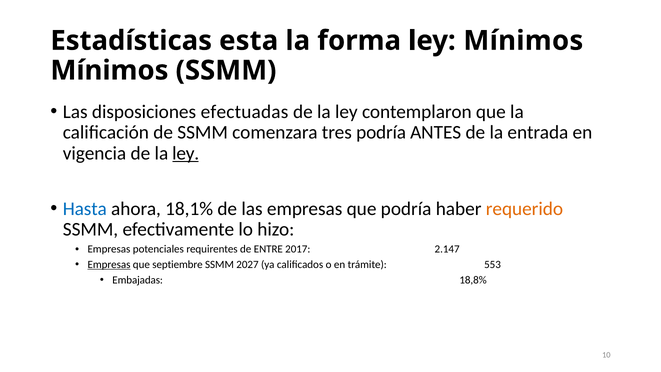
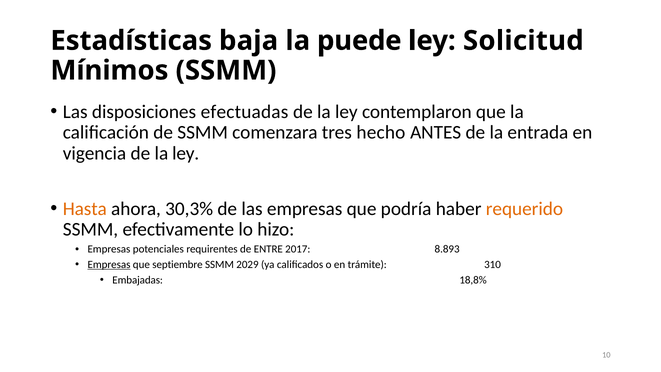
esta: esta -> baja (249, 41)
forma: forma -> puede (359, 41)
ley Mínimos: Mínimos -> Solicitud (523, 41)
tres podría: podría -> hecho (381, 133)
ley underline: present -> none (186, 153)
Hasta colour: blue -> orange (85, 209)
18,1%: 18,1% -> 30,3% (189, 209)
2.147: 2.147 -> 8.893 (447, 249)
2027: 2027 -> 2029 (247, 265)
553: 553 -> 310 (492, 265)
